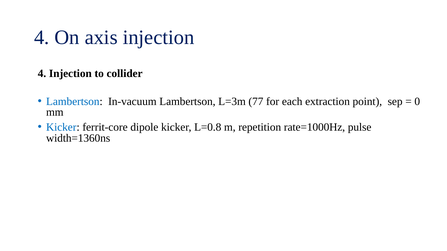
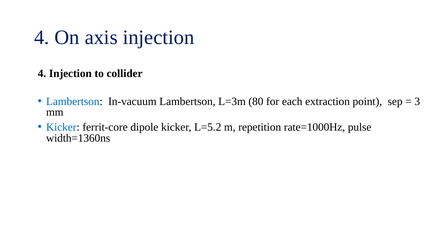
77: 77 -> 80 (256, 102)
0: 0 -> 3 (417, 102)
L=0.8: L=0.8 -> L=5.2 (208, 128)
